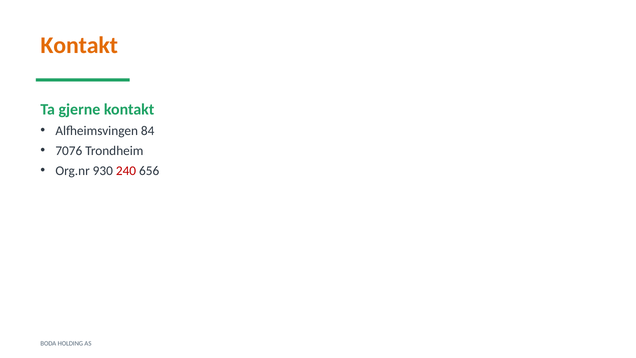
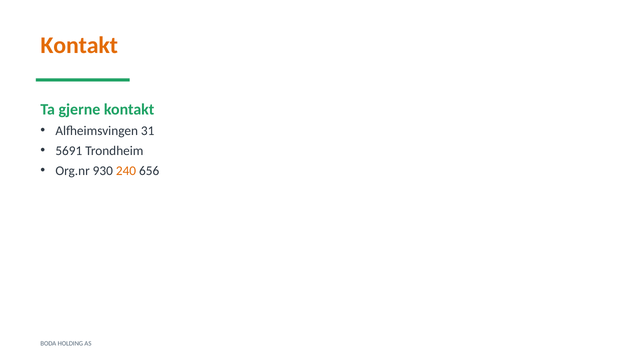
84: 84 -> 31 (148, 131)
7076: 7076 -> 5691 (69, 151)
240 colour: red -> orange (126, 171)
